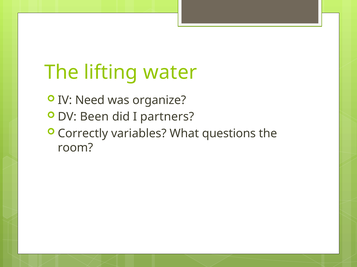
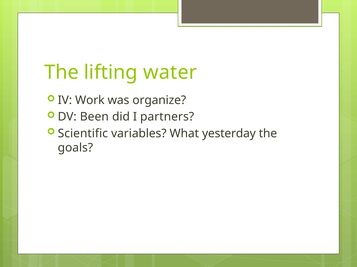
Need: Need -> Work (90, 100)
Correctly: Correctly -> Scientific (83, 134)
questions: questions -> yesterday (229, 134)
room: room -> goals (75, 148)
